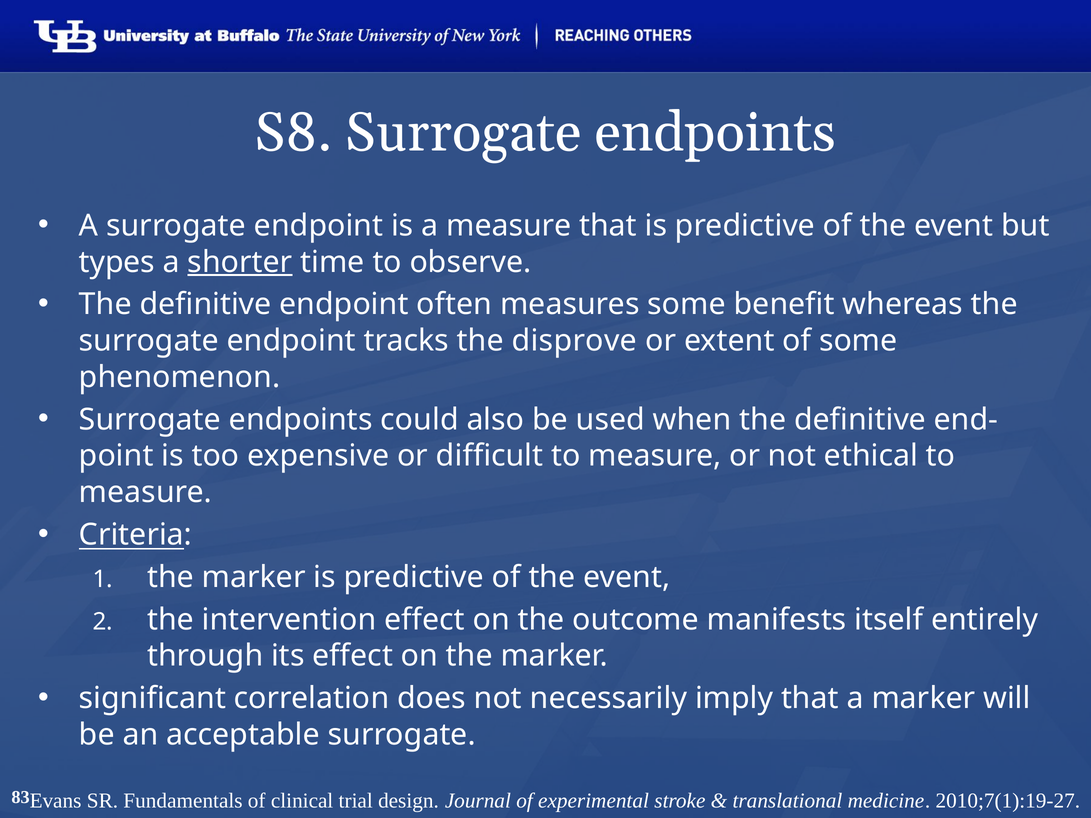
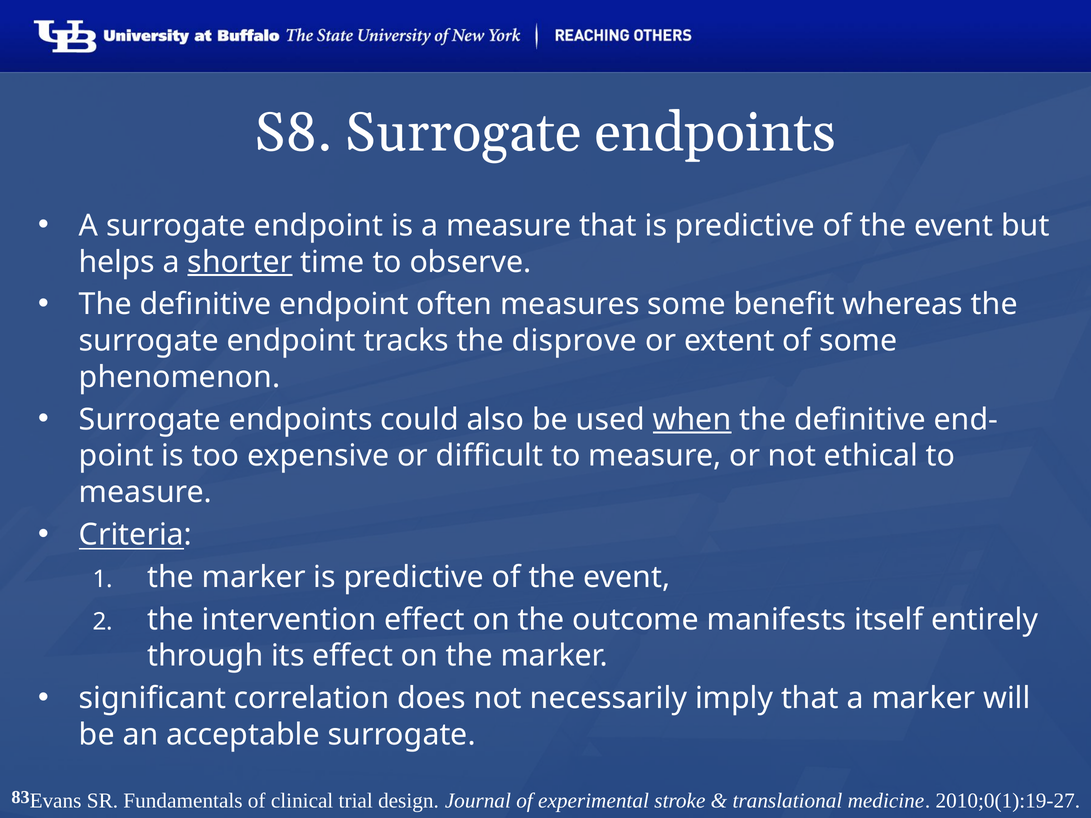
types: types -> helps (117, 262)
when underline: none -> present (692, 420)
2010;7(1):19-27: 2010;7(1):19-27 -> 2010;0(1):19-27 (1008, 801)
